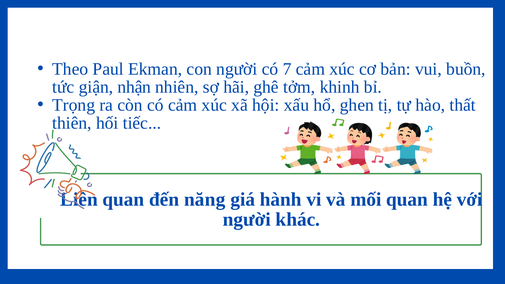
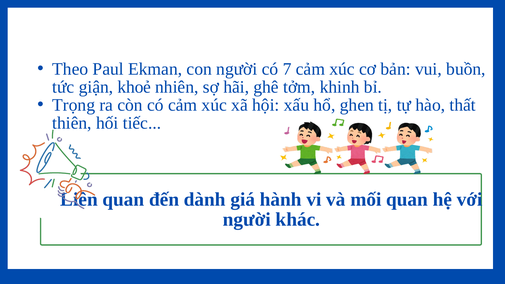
nhận: nhận -> khoẻ (134, 87)
năng: năng -> dành (205, 200)
